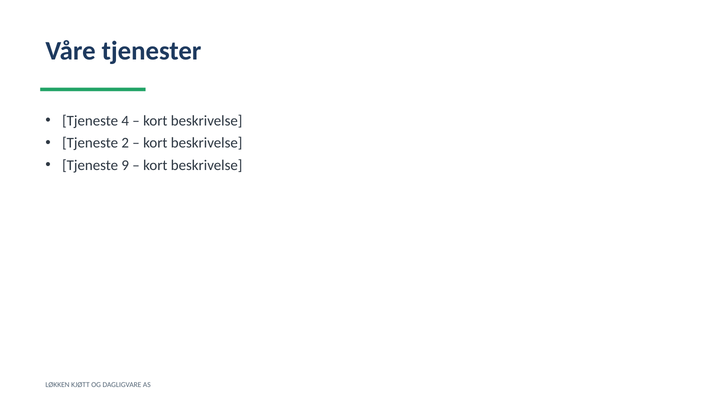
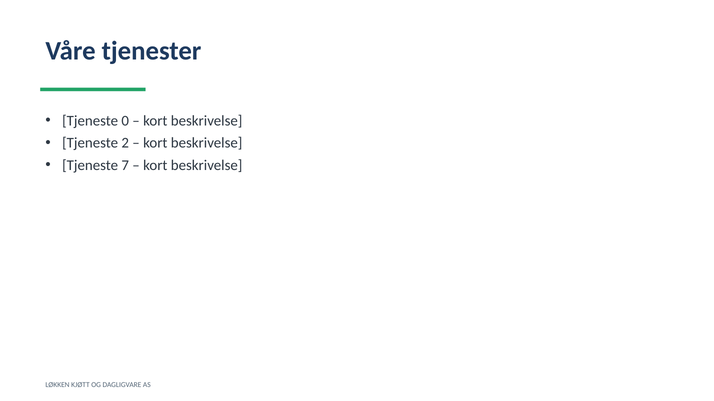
4: 4 -> 0 (125, 121)
9: 9 -> 7 (125, 166)
